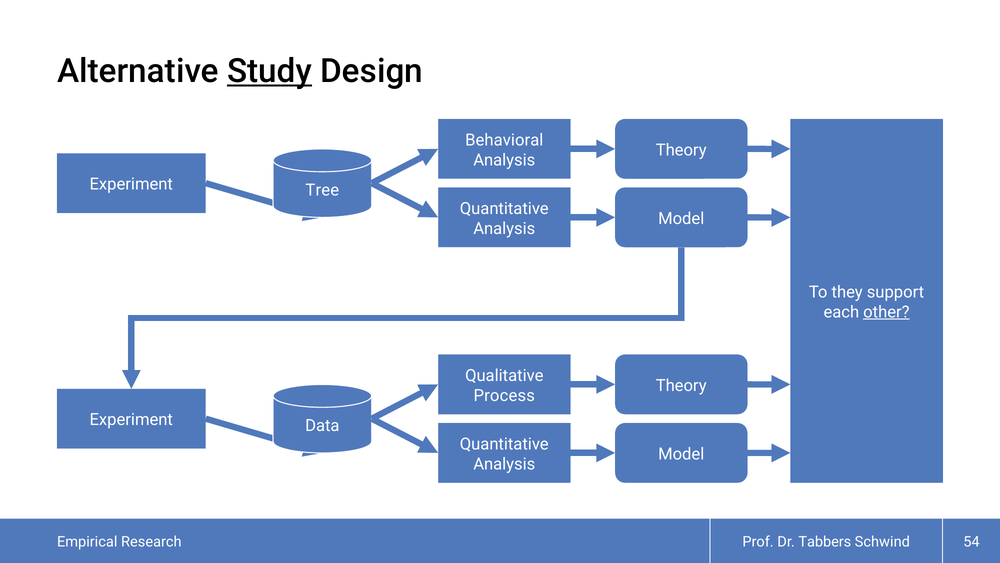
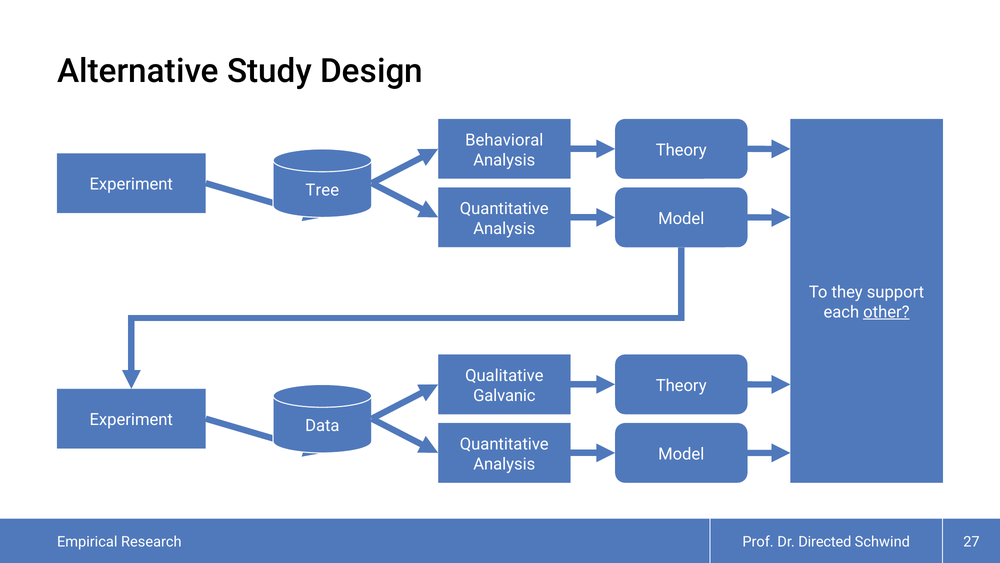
Study underline: present -> none (269, 71)
Process: Process -> Galvanic (504, 395)
Tabbers: Tabbers -> Directed (825, 541)
54: 54 -> 27 (971, 541)
